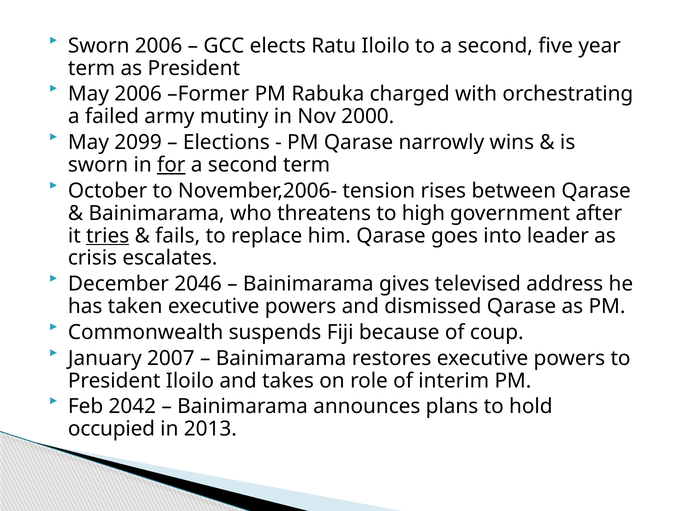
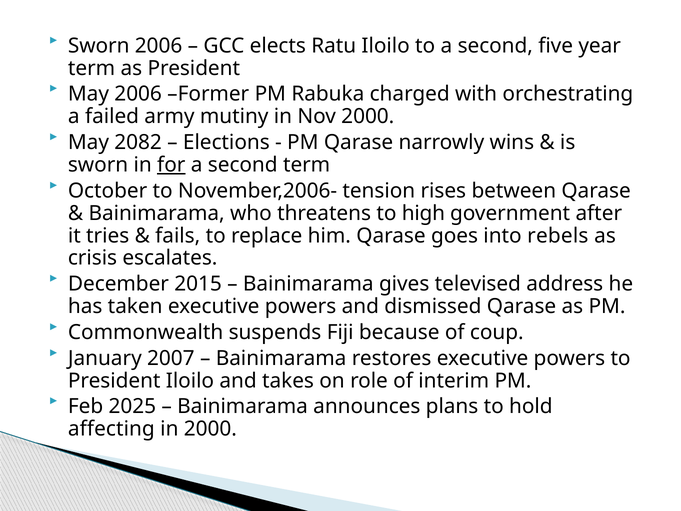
2099: 2099 -> 2082 (138, 142)
tries underline: present -> none (108, 236)
leader: leader -> rebels (558, 236)
2046: 2046 -> 2015 (198, 284)
2042: 2042 -> 2025 (132, 406)
occupied: occupied -> affecting (111, 429)
in 2013: 2013 -> 2000 (210, 429)
